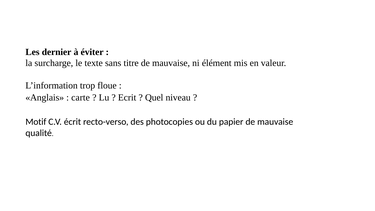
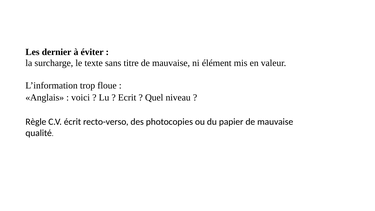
carte: carte -> voici (81, 98)
Motif: Motif -> Règle (36, 122)
